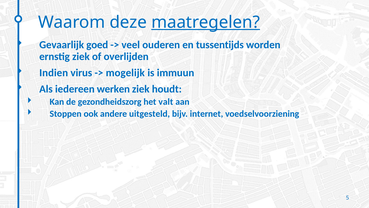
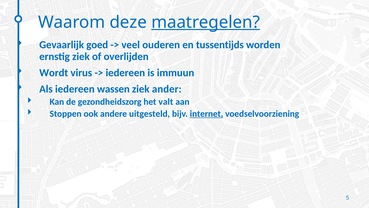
Indien: Indien -> Wordt (54, 73)
mogelijk: mogelijk -> iedereen (125, 73)
werken: werken -> wassen (113, 89)
houdt: houdt -> ander (167, 89)
internet underline: none -> present (207, 113)
